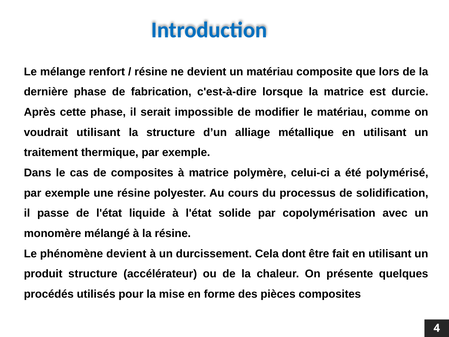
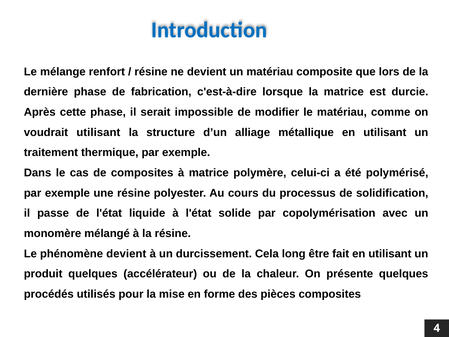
dont: dont -> long (294, 254)
produit structure: structure -> quelques (93, 274)
